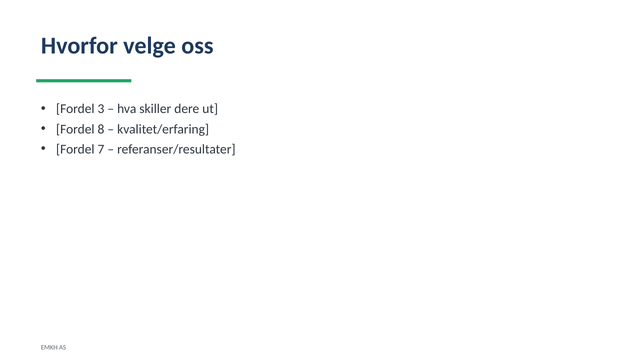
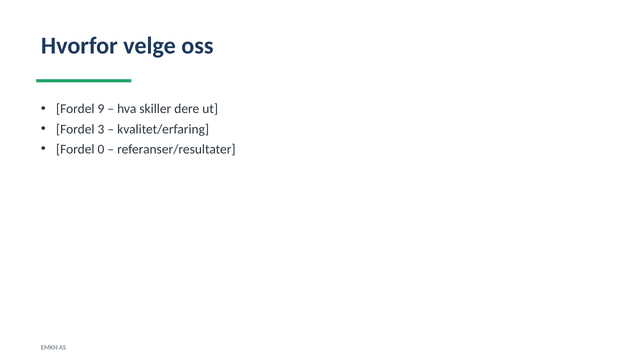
3: 3 -> 9 (101, 109)
8: 8 -> 3 (101, 129)
7: 7 -> 0 (101, 149)
